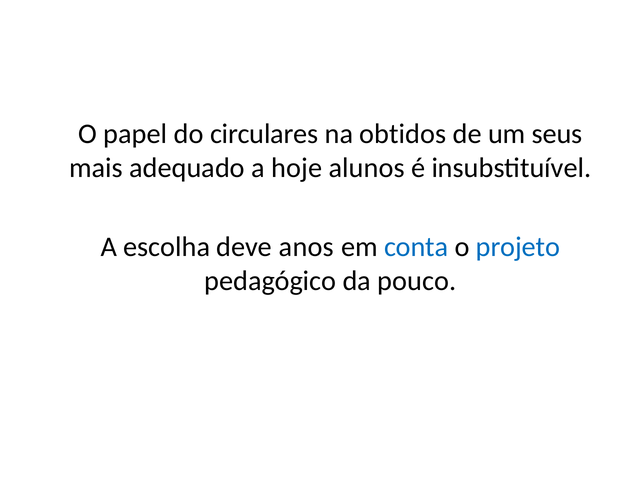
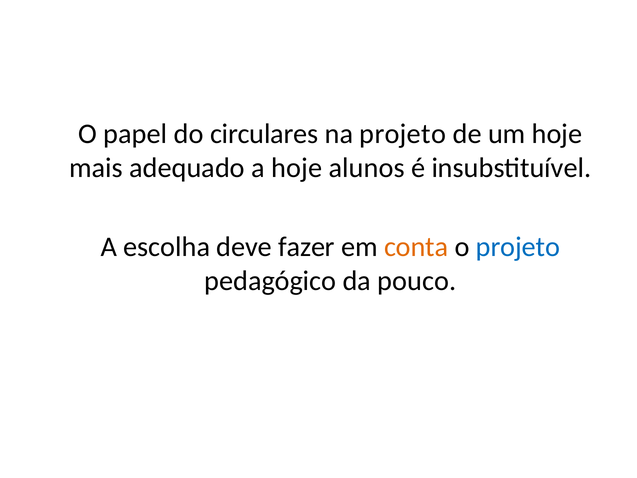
na obtidos: obtidos -> projeto (403, 134)
um seus: seus -> hoje (557, 134)
anos: anos -> fazer (307, 247)
conta colour: blue -> orange (416, 247)
